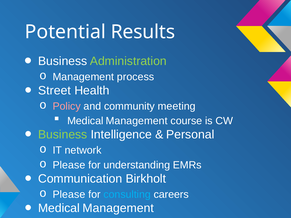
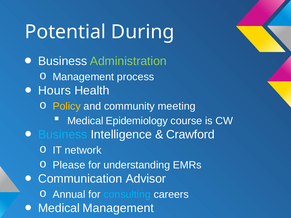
Results: Results -> During (143, 32)
Street: Street -> Hours (55, 91)
Policy colour: pink -> yellow (67, 106)
Management: Management -> Epidemiology (137, 121)
Business colour: light green -> light blue (63, 135)
Personal: Personal -> Crawford (190, 135)
Birkholt: Birkholt -> Advisor (146, 179)
Please: Please -> Annual (69, 195)
